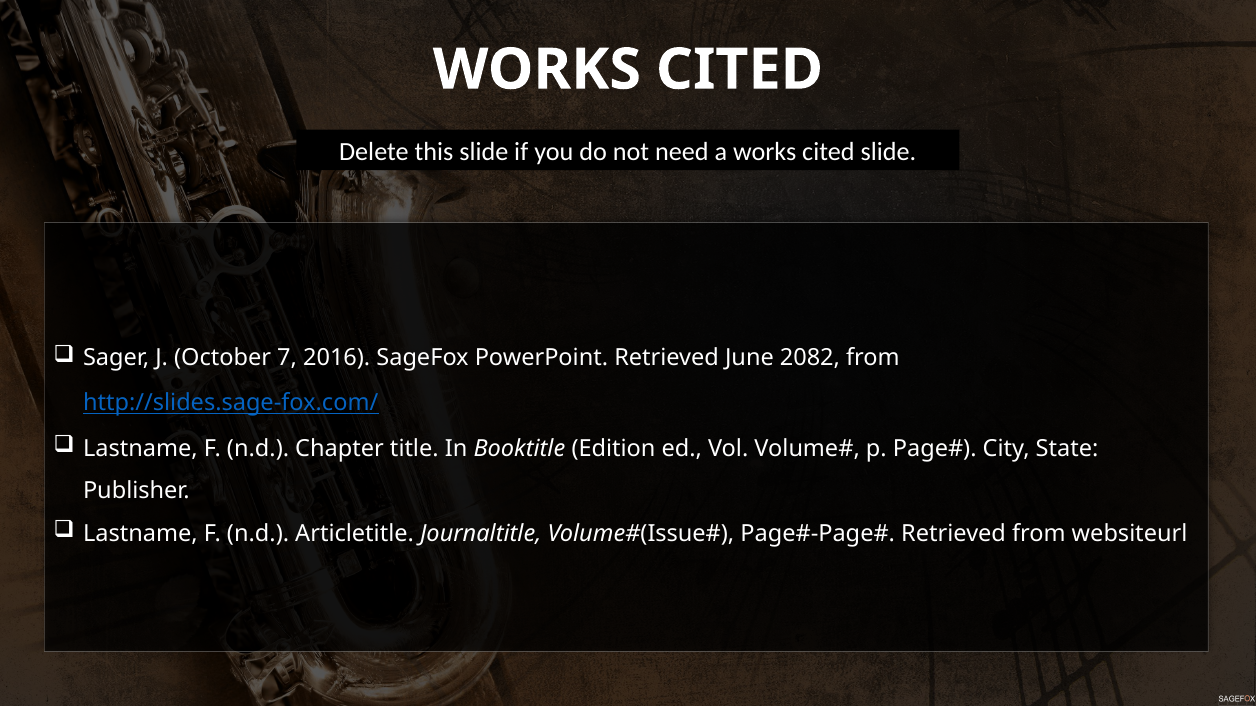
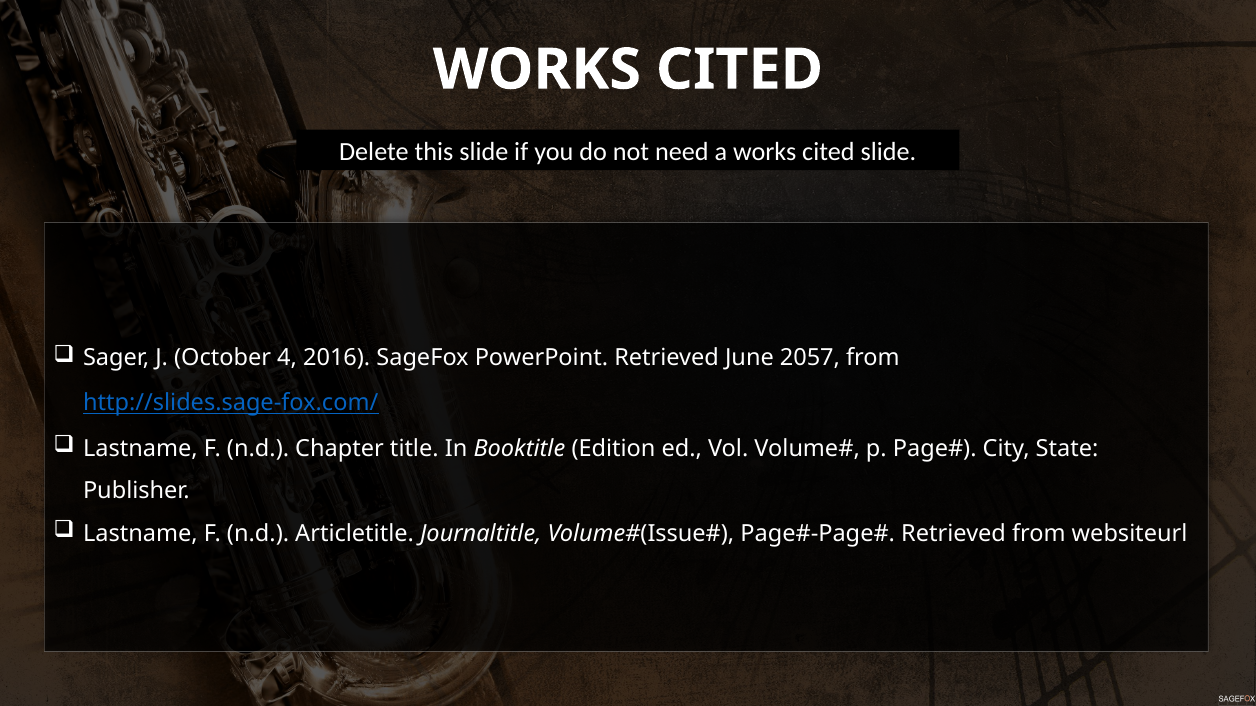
7: 7 -> 4 (287, 358)
2082: 2082 -> 2057 (810, 358)
